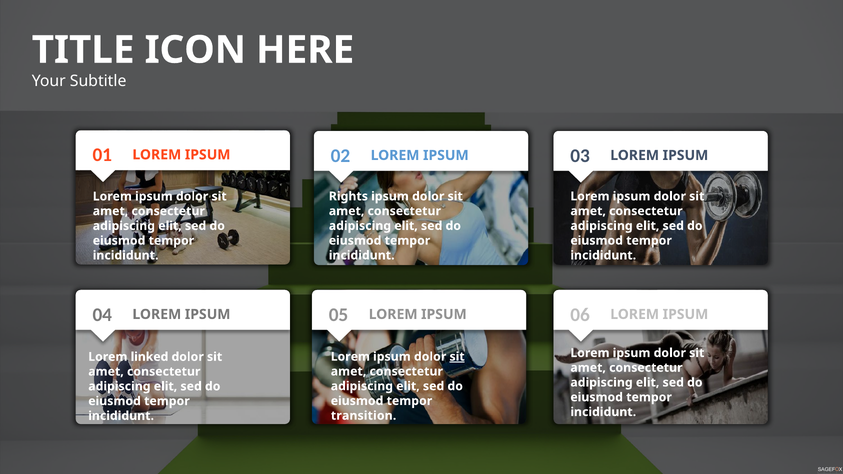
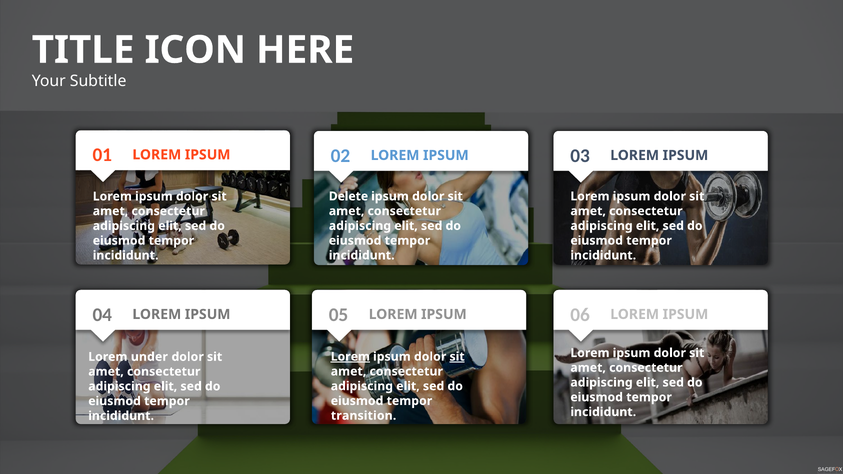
Rights: Rights -> Delete (348, 196)
Lorem underline: none -> present (350, 357)
linked: linked -> under (149, 357)
